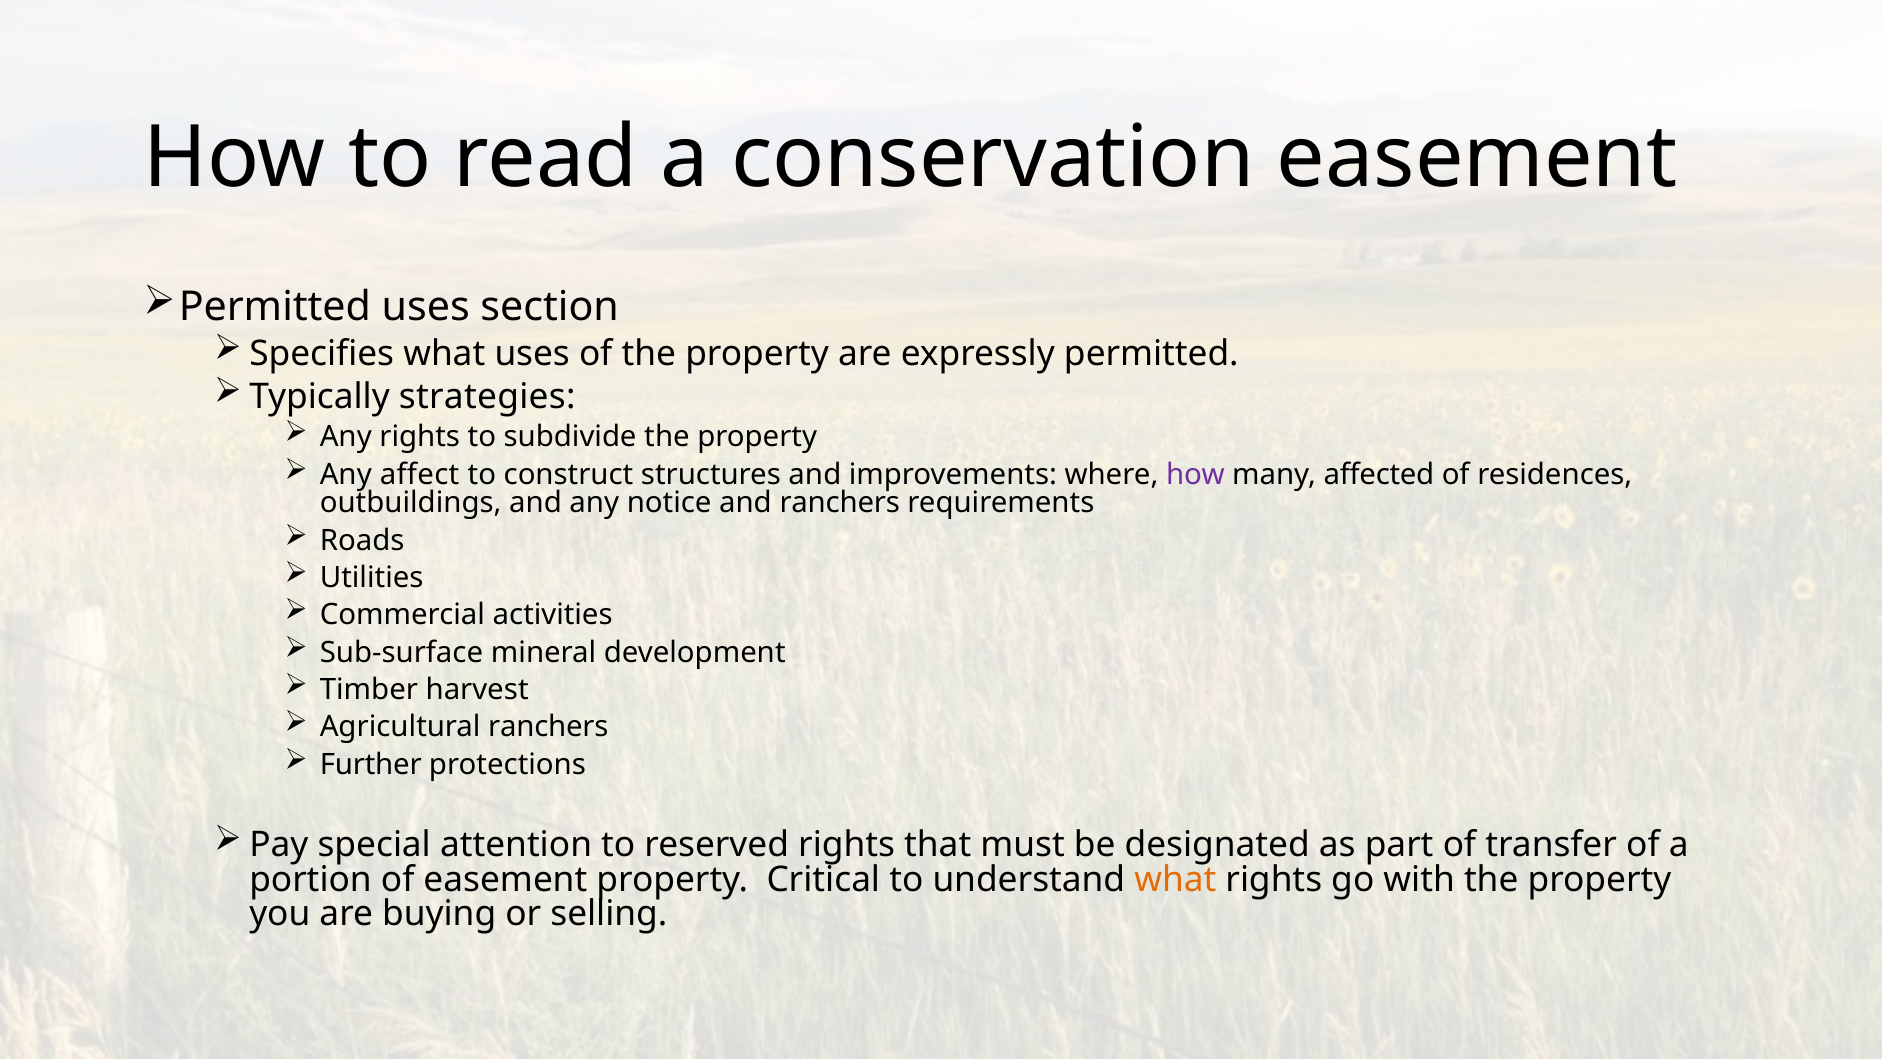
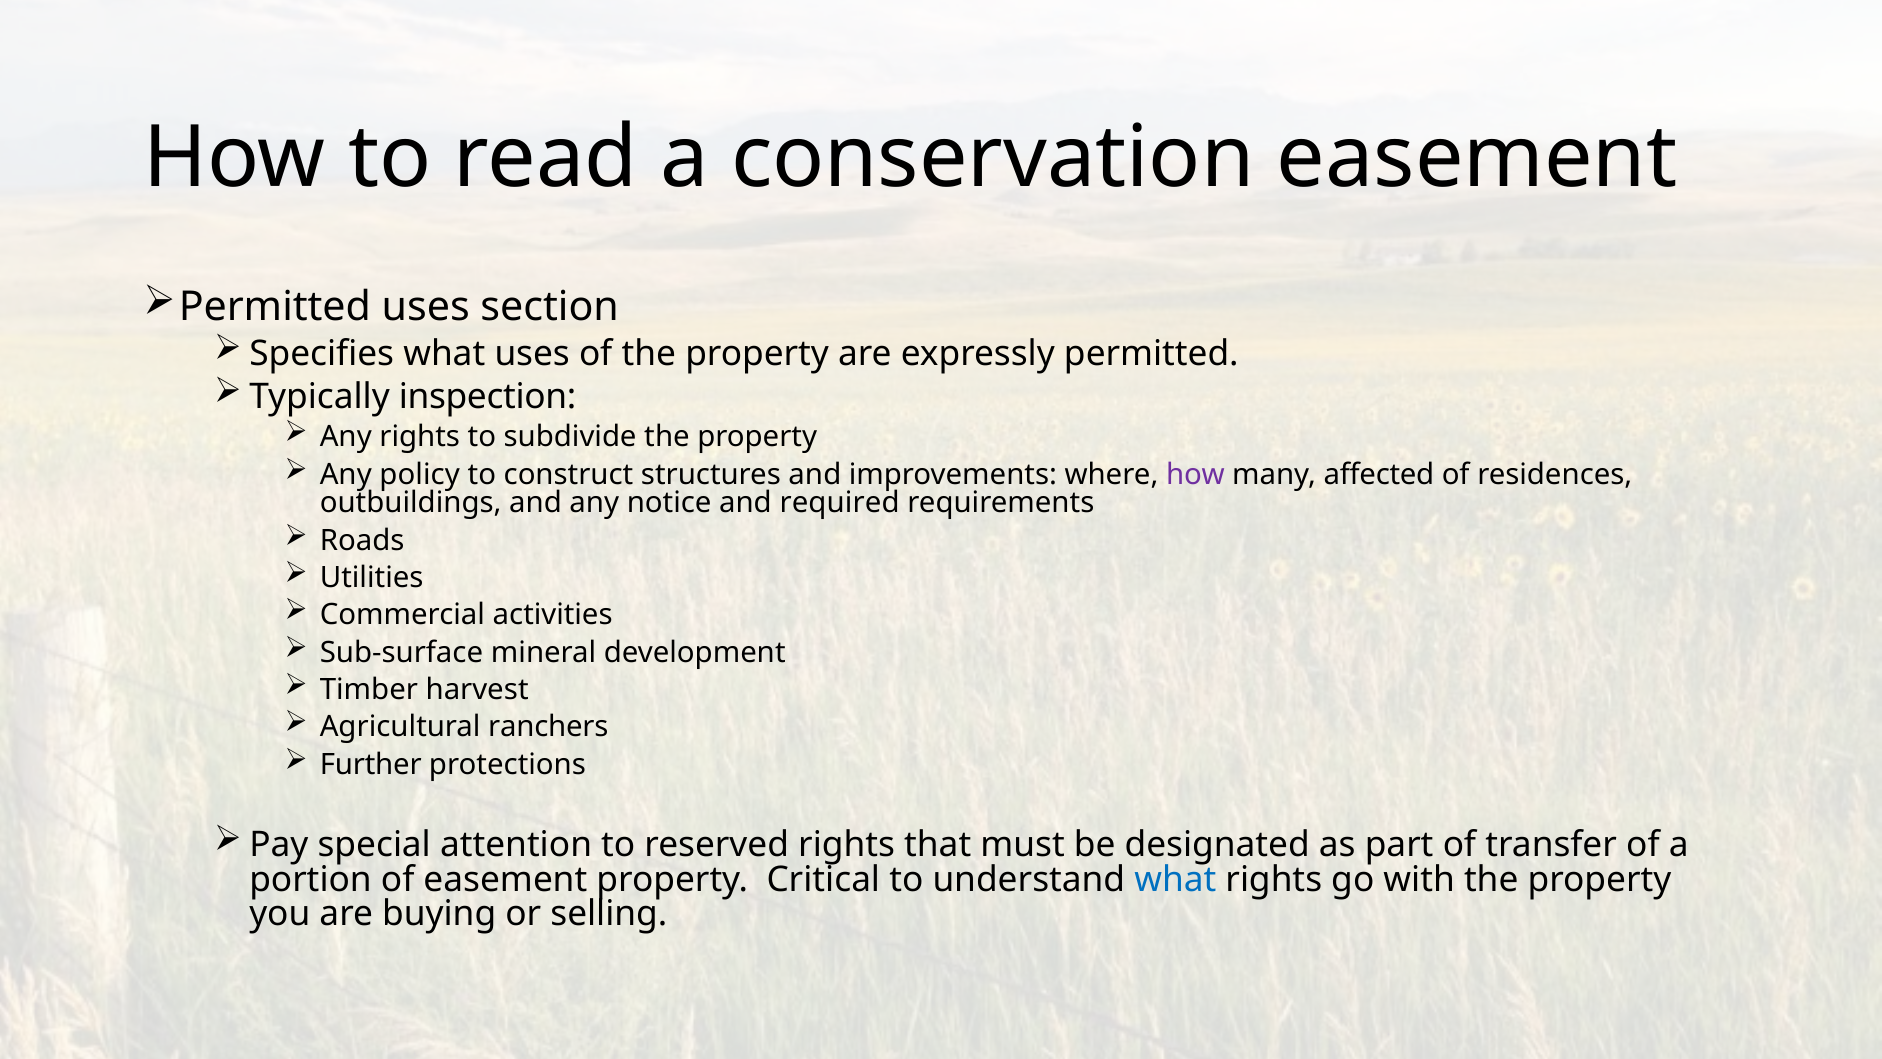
strategies: strategies -> inspection (488, 397)
affect: affect -> policy (420, 474)
and ranchers: ranchers -> required (840, 503)
what colour: orange -> blue (1175, 879)
